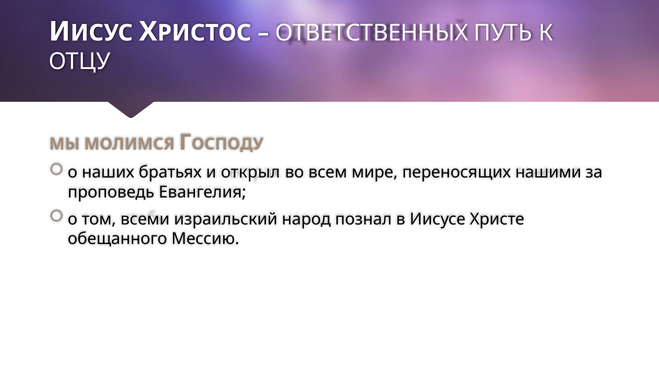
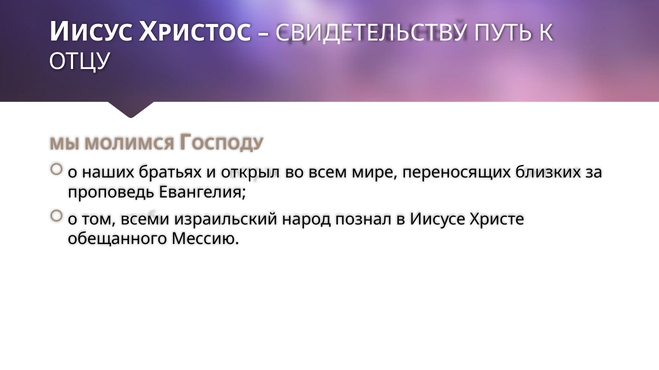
ОТВЕТСТВЕННЫХ: ОТВЕТСТВЕННЫХ -> СВИДЕТЕЛЬСТВУ (372, 33)
нашими: нашими -> близких (548, 173)
